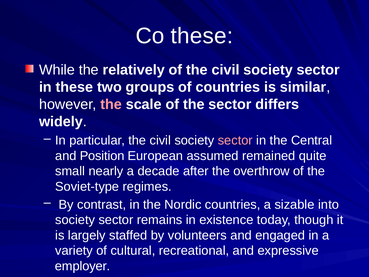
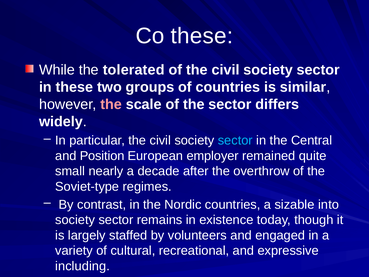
relatively: relatively -> tolerated (134, 70)
sector colour: pink -> light blue (235, 140)
assumed: assumed -> employer (213, 156)
employer: employer -> including (83, 266)
